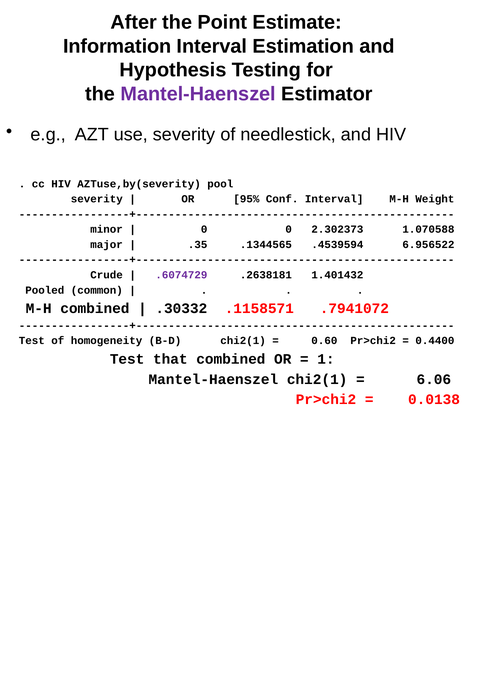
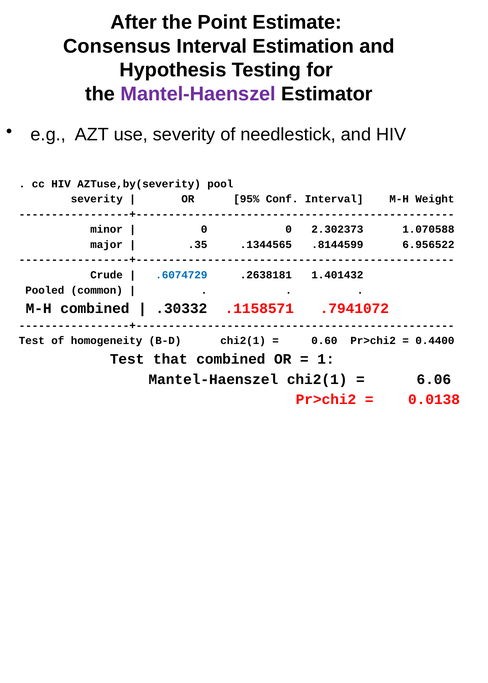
Information: Information -> Consensus (117, 46)
.4539594: .4539594 -> .8144599 (337, 245)
.6074729 colour: purple -> blue (181, 275)
